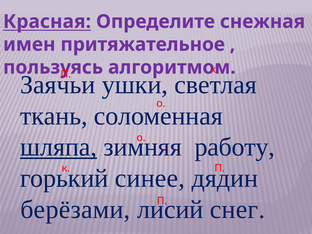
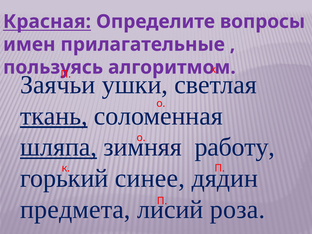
снежная: снежная -> вопросы (263, 22)
притяжательное: притяжательное -> прилагательные (143, 44)
ткань underline: none -> present (54, 116)
берёзами: берёзами -> предмета (75, 210)
снег: снег -> роза (237, 210)
